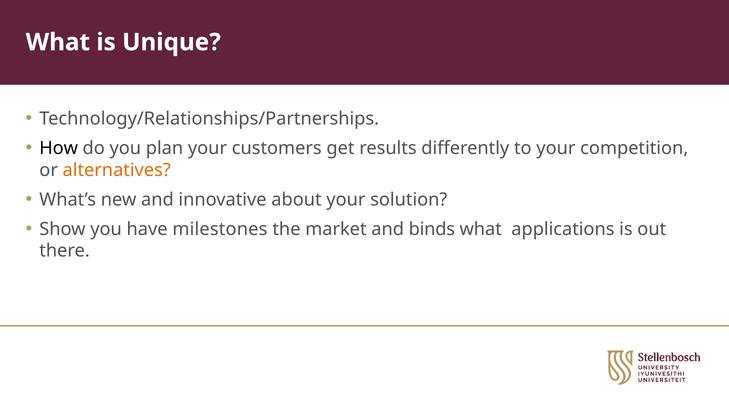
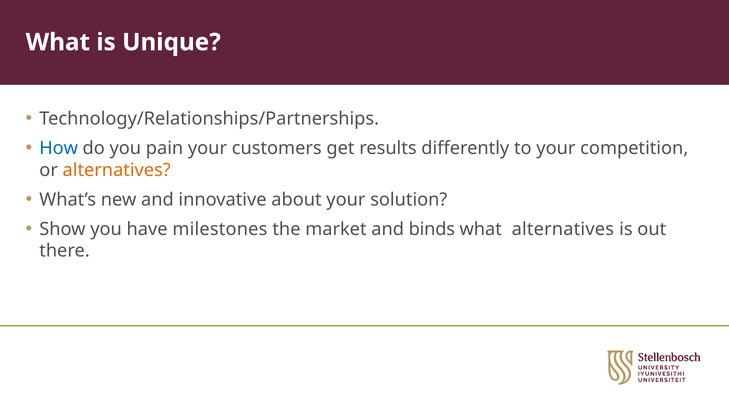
How colour: black -> blue (59, 148)
plan: plan -> pain (165, 148)
what applications: applications -> alternatives (563, 229)
